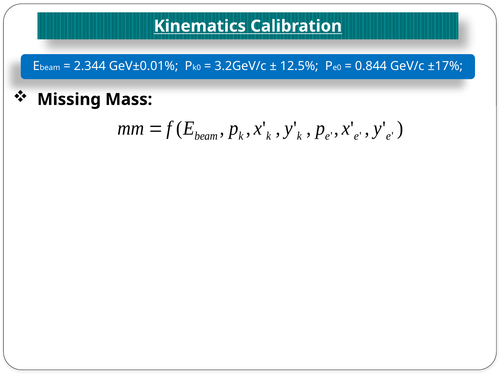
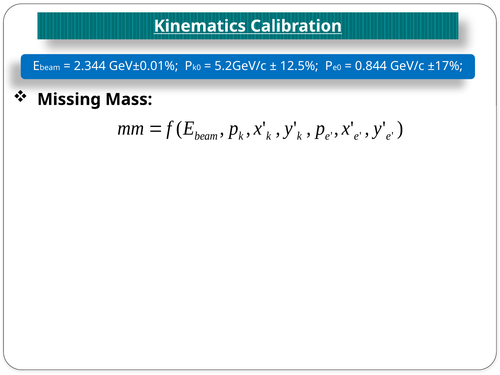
3.2GeV/c: 3.2GeV/c -> 5.2GeV/c (240, 66)
